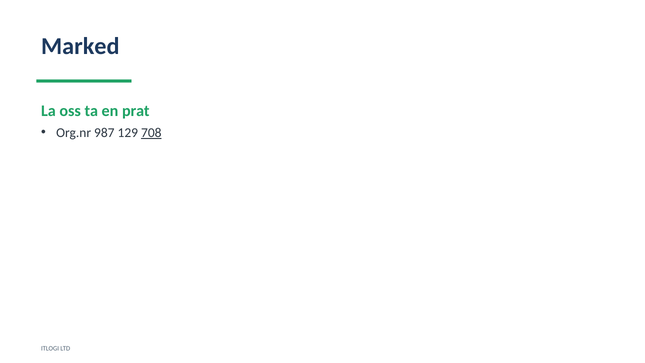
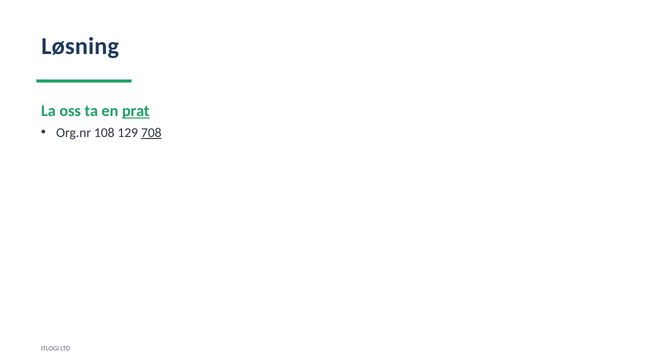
Marked: Marked -> Løsning (80, 46)
prat underline: none -> present (136, 111)
987: 987 -> 108 (104, 133)
